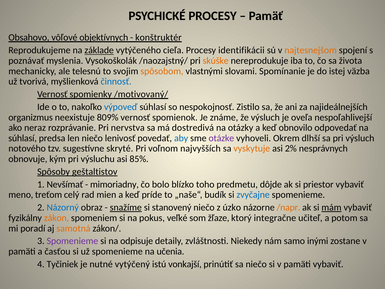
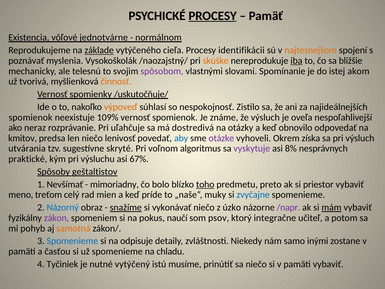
PROCESY underline: none -> present (213, 16)
Obsahovo: Obsahovo -> Existencia (29, 38)
objektívnych: objektívnych -> jednotvárne (104, 38)
konštruktér: konštruktér -> normálnom (158, 38)
iba underline: none -> present (296, 61)
života: života -> bližšie (351, 61)
spôsobom colour: orange -> purple (162, 71)
väzba: väzba -> akom (358, 71)
činnosť colour: blue -> orange (116, 81)
/motivovaný/: /motivovaný/ -> /uskutočňuje/ (141, 94)
výpoveď colour: blue -> orange (121, 107)
organizmus: organizmus -> spomienok (30, 117)
809%: 809% -> 109% (108, 117)
nervstva: nervstva -> uľahčuje (128, 128)
súhlasí: súhlasí -> kmitov (23, 138)
dlhší: dlhší -> získa (311, 138)
notového: notového -> utvárania (27, 148)
najvyšších: najvyšších -> algoritmus (201, 148)
vyskytuje colour: orange -> purple (252, 148)
2%: 2% -> 8% (291, 148)
obnovuje: obnovuje -> praktické (28, 159)
85%: 85% -> 67% (139, 159)
toho underline: none -> present (205, 184)
dôjde: dôjde -> preto (271, 184)
budík: budík -> muky (215, 195)
stanovený: stanovený -> vykonávať (172, 207)
/napr colour: orange -> purple (289, 207)
zákon colour: orange -> purple (56, 218)
veľké: veľké -> naučí (177, 218)
žľaze: žľaze -> psov (219, 218)
poradí: poradí -> pohyb (33, 228)
Spomenieme colour: purple -> blue (72, 241)
učenia: učenia -> chladu (170, 251)
vonkajší: vonkajší -> musíme (185, 264)
